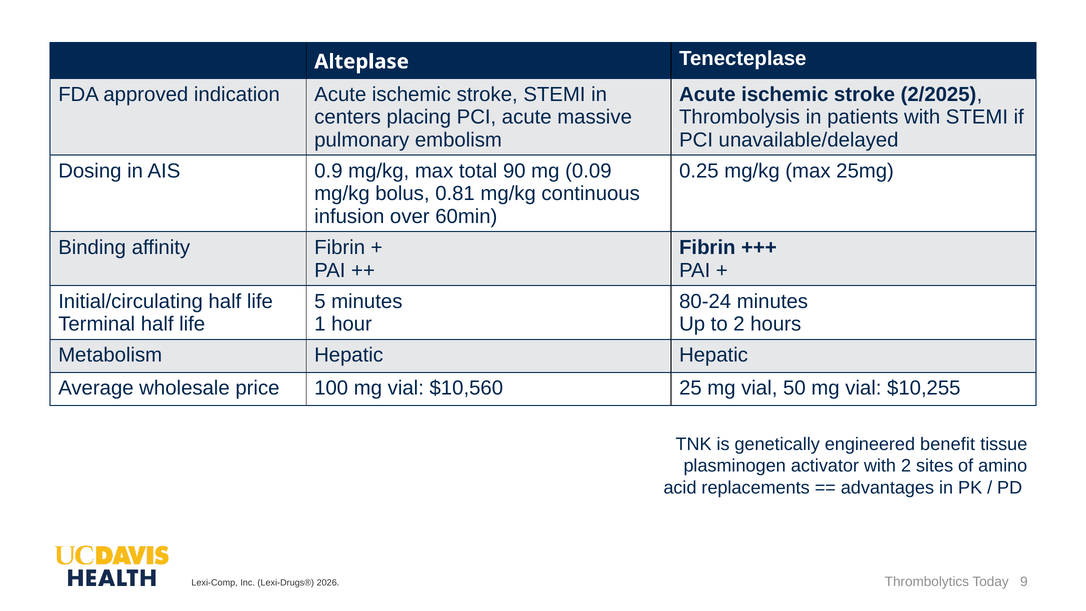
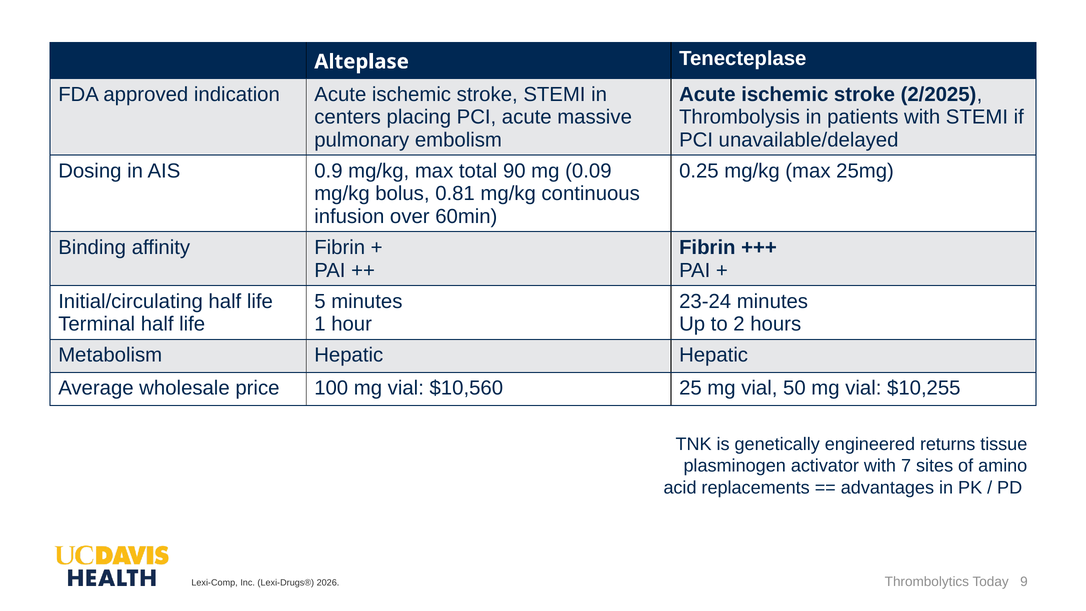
80-24: 80-24 -> 23-24 (705, 301)
benefit: benefit -> returns (948, 444)
with 2: 2 -> 7 (906, 466)
